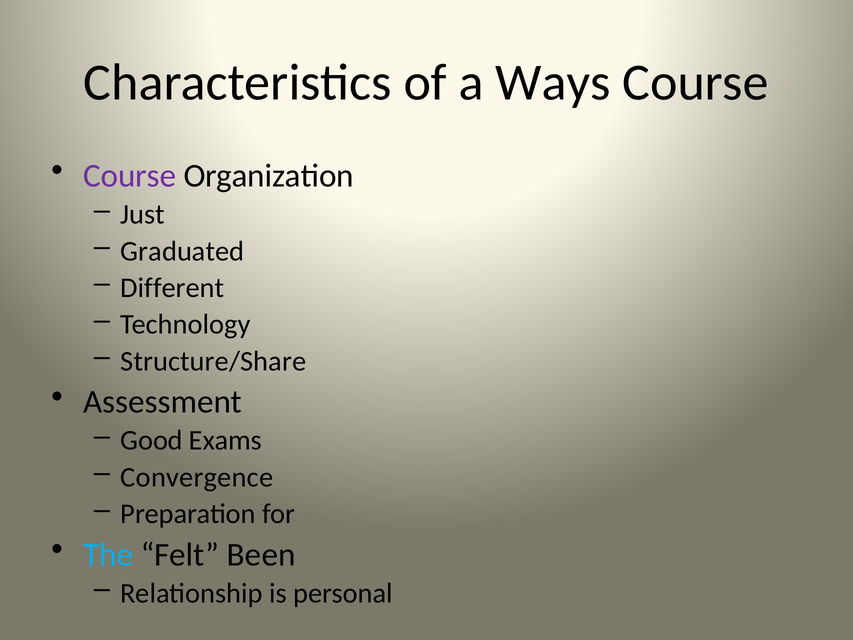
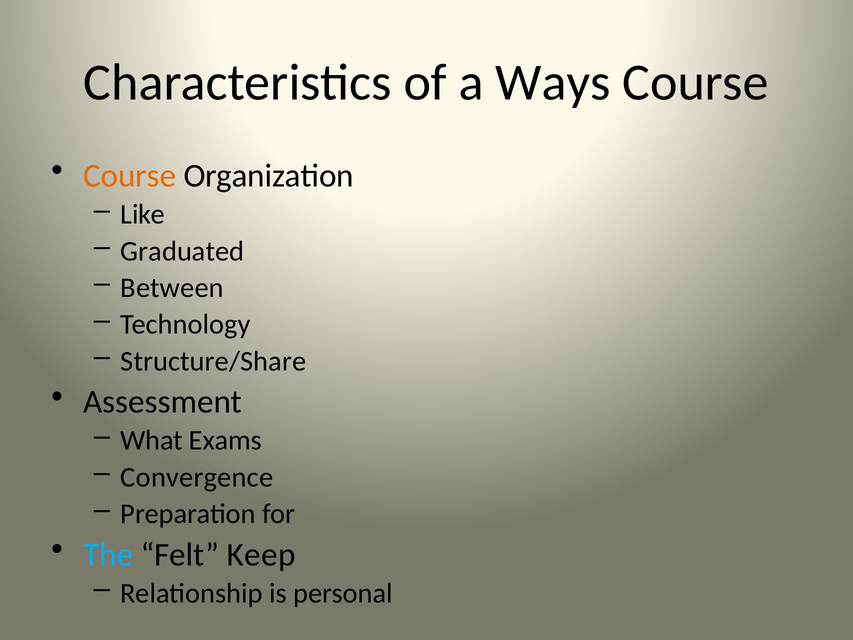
Course colour: purple -> orange (130, 176)
Just: Just -> Like (143, 214)
Different: Different -> Between (172, 288)
Good: Good -> What (152, 440)
Been: Been -> Keep (261, 554)
